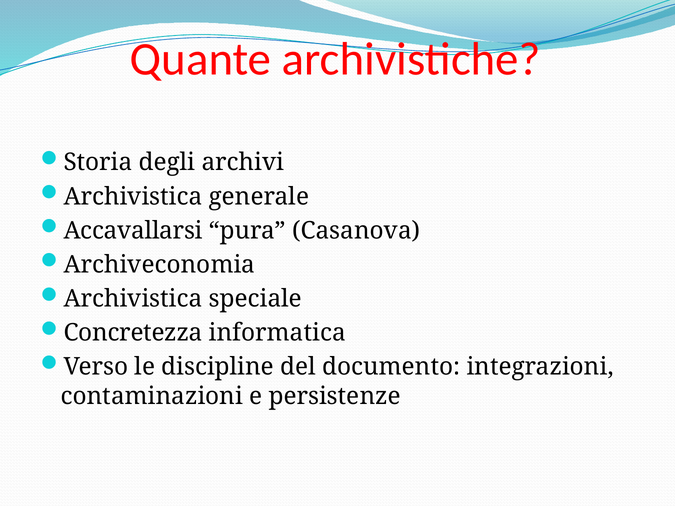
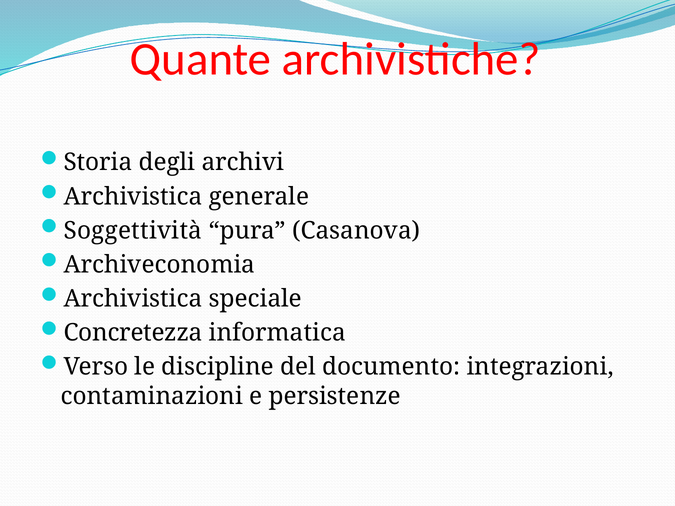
Accavallarsi: Accavallarsi -> Soggettività (133, 231)
